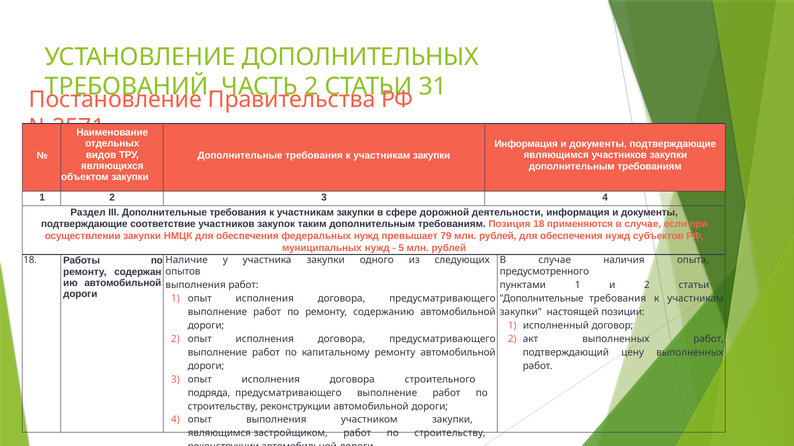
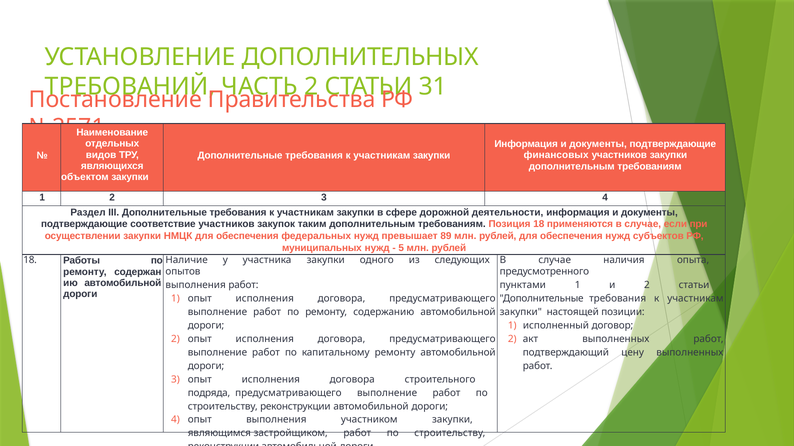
являющимся: являющимся -> финансовых (556, 155)
79: 79 -> 89 (446, 236)
